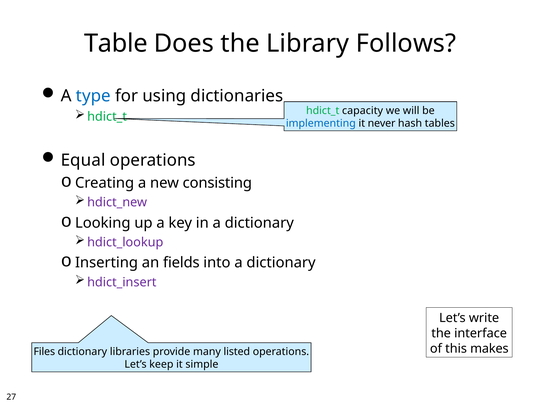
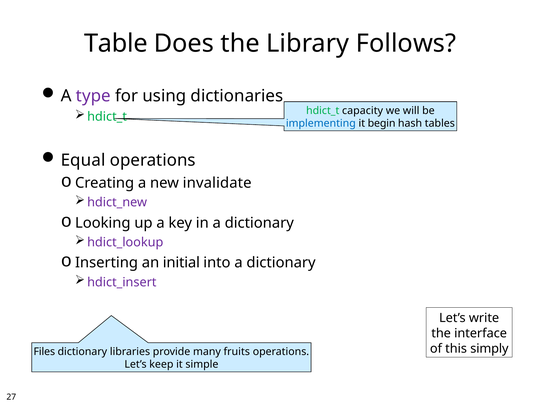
type colour: blue -> purple (93, 96)
never: never -> begin (382, 123)
consisting: consisting -> invalidate (217, 183)
fields: fields -> initial (181, 263)
makes: makes -> simply (489, 348)
listed: listed -> fruits (237, 351)
